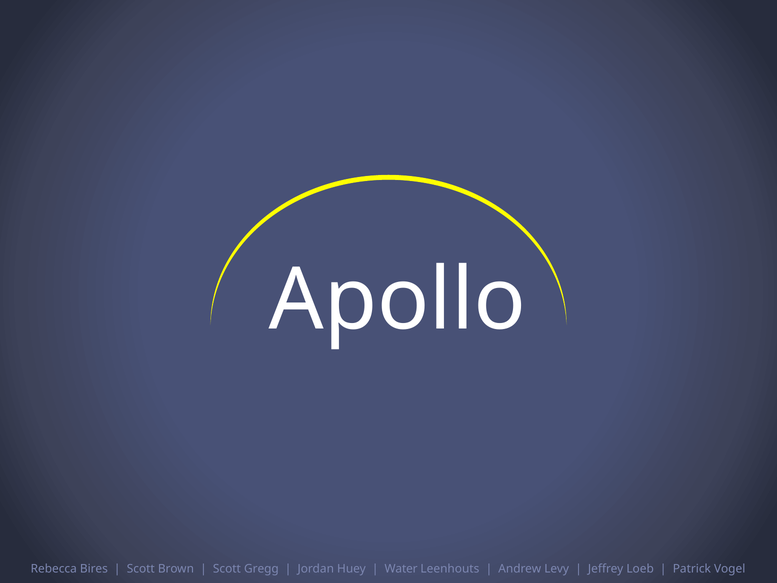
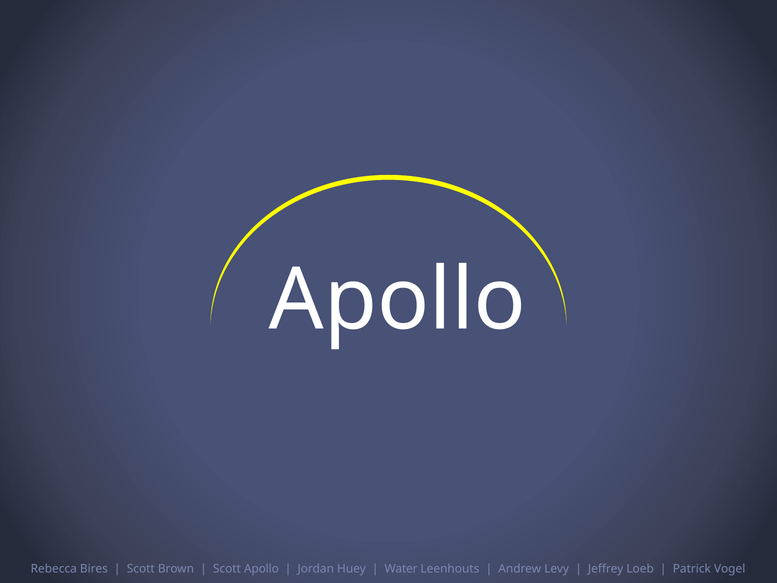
Scott Gregg: Gregg -> Apollo (261, 569)
